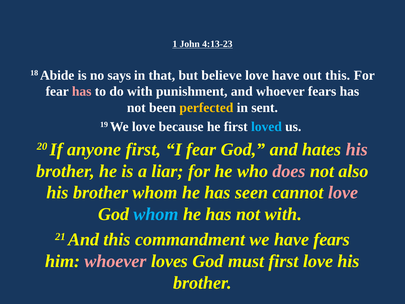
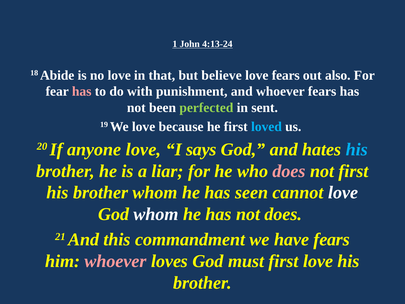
4:13-23: 4:13-23 -> 4:13-24 (217, 44)
no says: says -> love (119, 75)
love have: have -> fears (286, 75)
out this: this -> also (338, 75)
perfected colour: yellow -> light green (206, 108)
anyone first: first -> love (143, 149)
I fear: fear -> says (201, 149)
his colour: pink -> light blue (357, 149)
not also: also -> first (354, 171)
love colour: pink -> white (343, 193)
whom colour: light blue -> white (156, 214)
not with: with -> does (283, 214)
